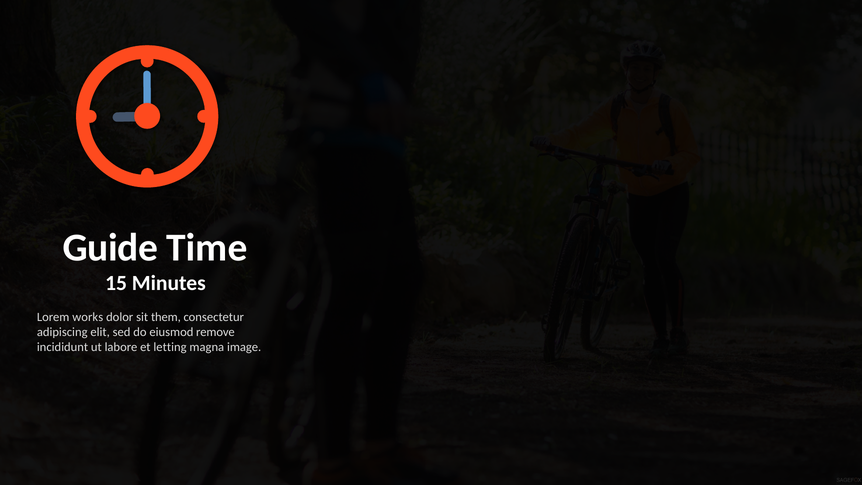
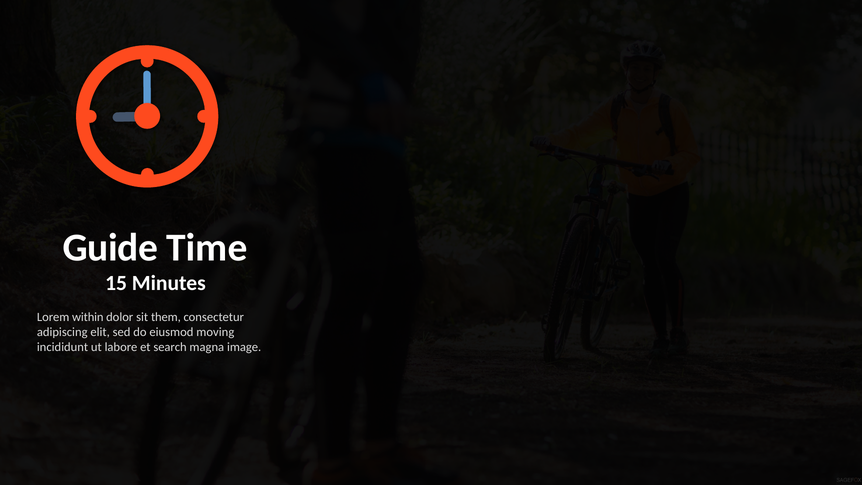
works: works -> within (88, 317)
remove: remove -> moving (215, 332)
letting: letting -> search (170, 347)
